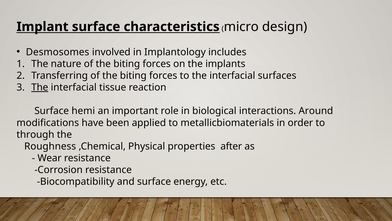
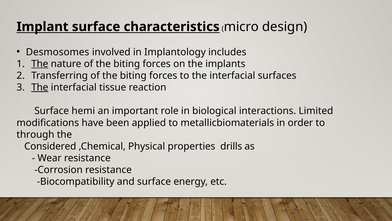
The underline: none -> present (40, 64)
Around: Around -> Limited (316, 111)
Roughness: Roughness -> Considered (50, 146)
after: after -> drills (231, 146)
